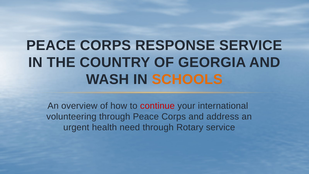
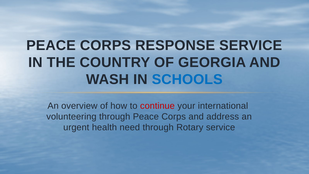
SCHOOLS colour: orange -> blue (187, 79)
